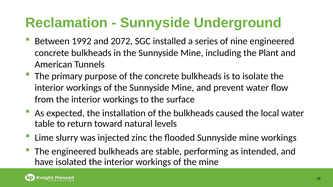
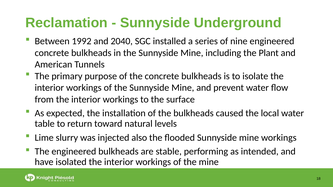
2072: 2072 -> 2040 (122, 41)
zinc: zinc -> also (139, 138)
